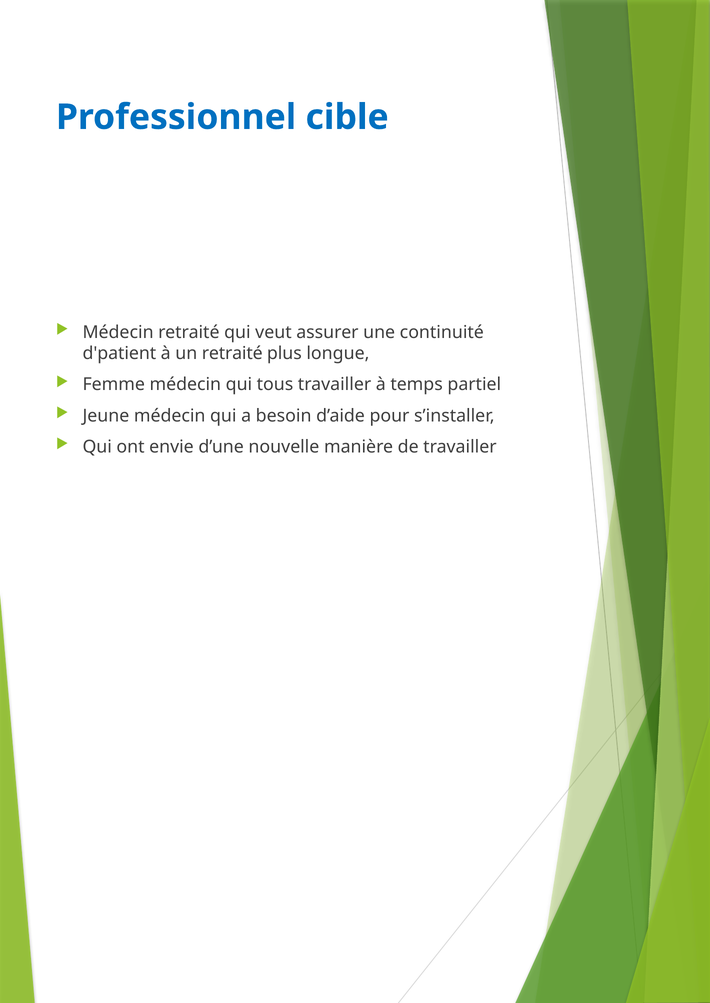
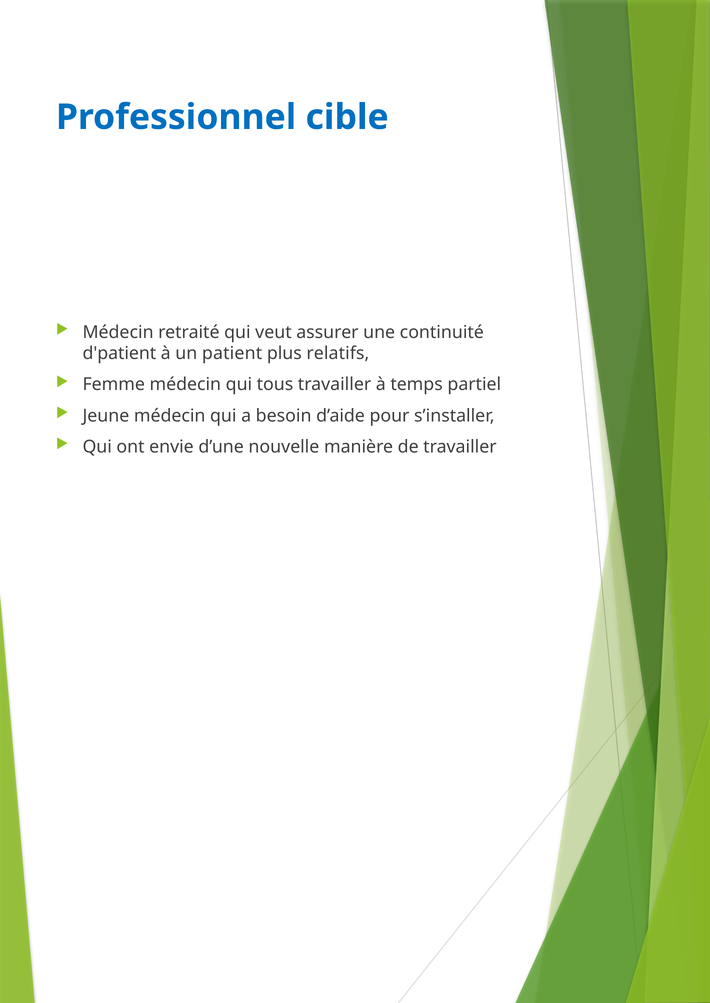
un retraité: retraité -> patient (232, 354)
longue: longue -> relatifs (338, 354)
